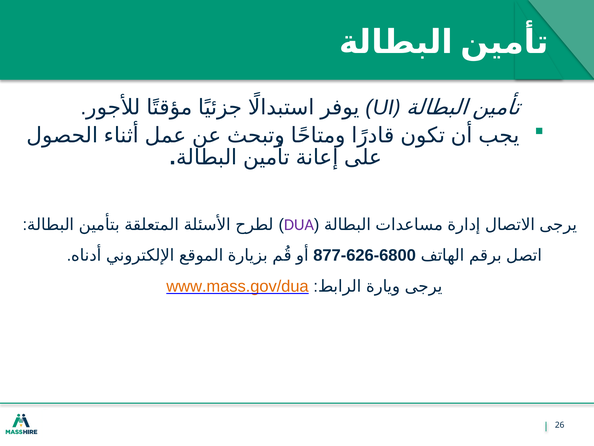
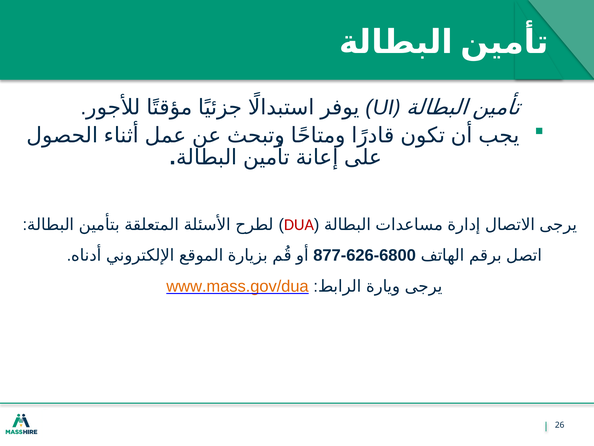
DUA colour: purple -> red (299, 225)
